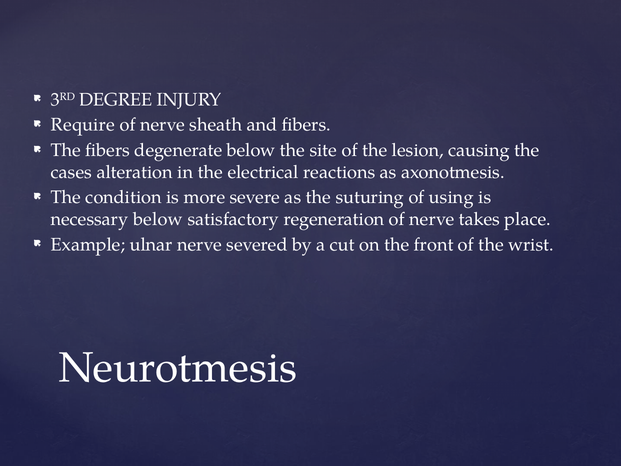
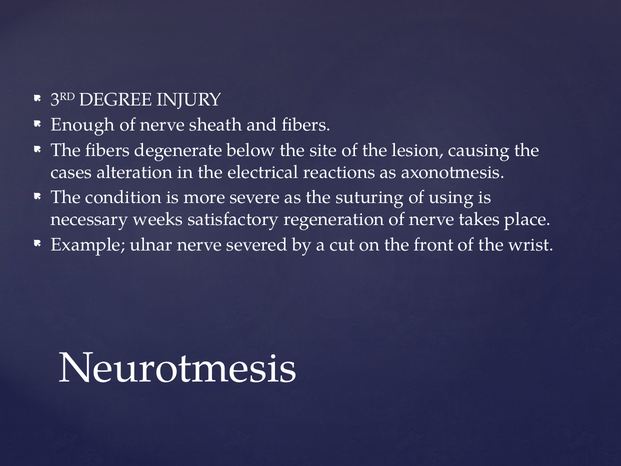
Require: Require -> Enough (83, 125)
necessary below: below -> weeks (158, 219)
